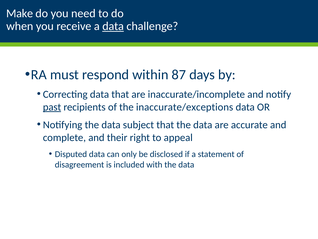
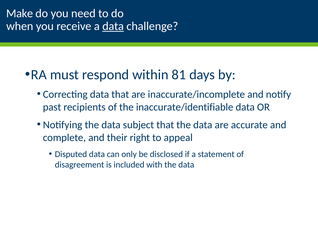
87: 87 -> 81 (179, 75)
past underline: present -> none (52, 107)
inaccurate/exceptions: inaccurate/exceptions -> inaccurate/identifiable (185, 107)
